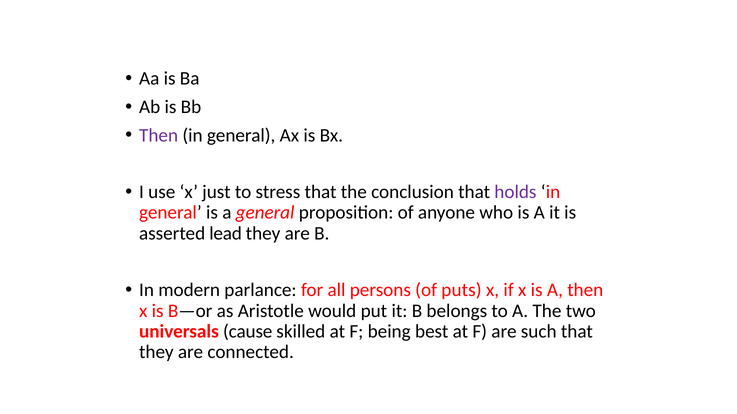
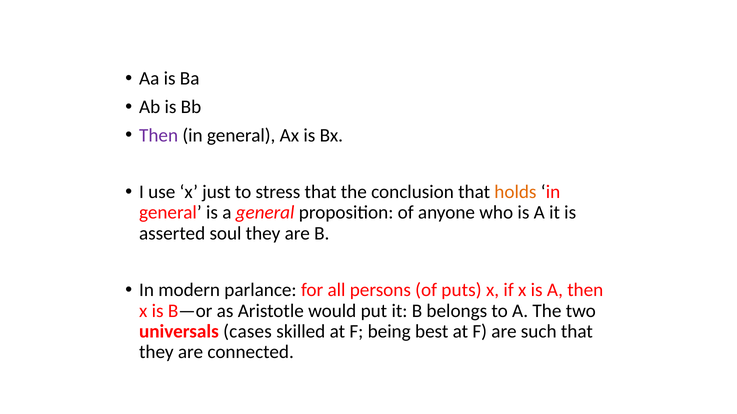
holds colour: purple -> orange (515, 192)
lead: lead -> soul (226, 234)
cause: cause -> cases (248, 332)
